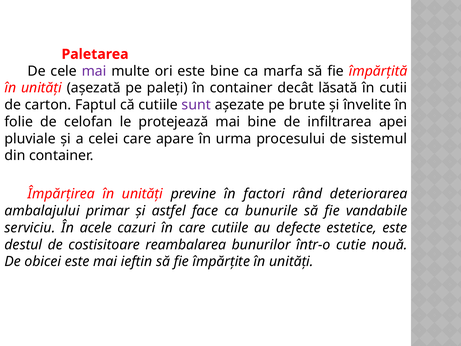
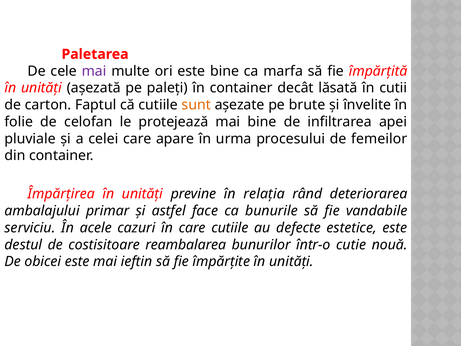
sunt colour: purple -> orange (196, 105)
sistemul: sistemul -> femeilor (379, 139)
factori: factori -> relaţia (264, 194)
